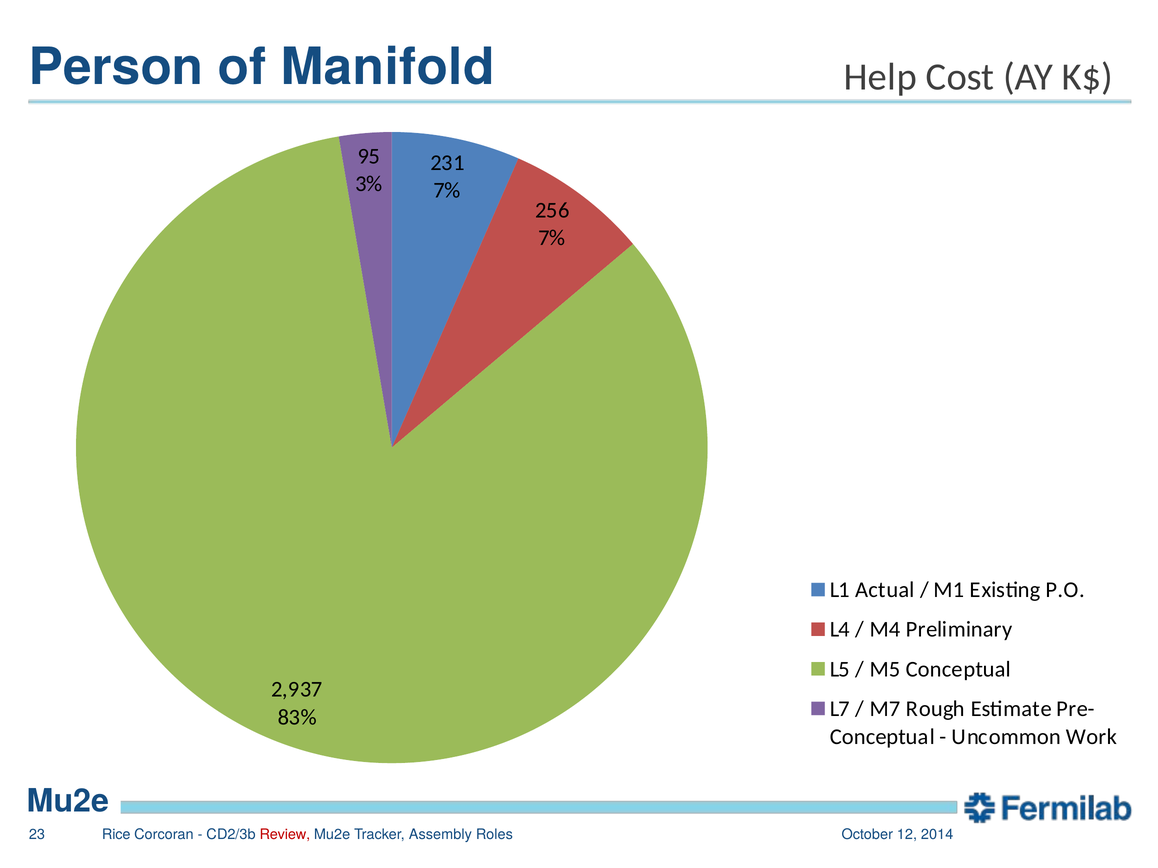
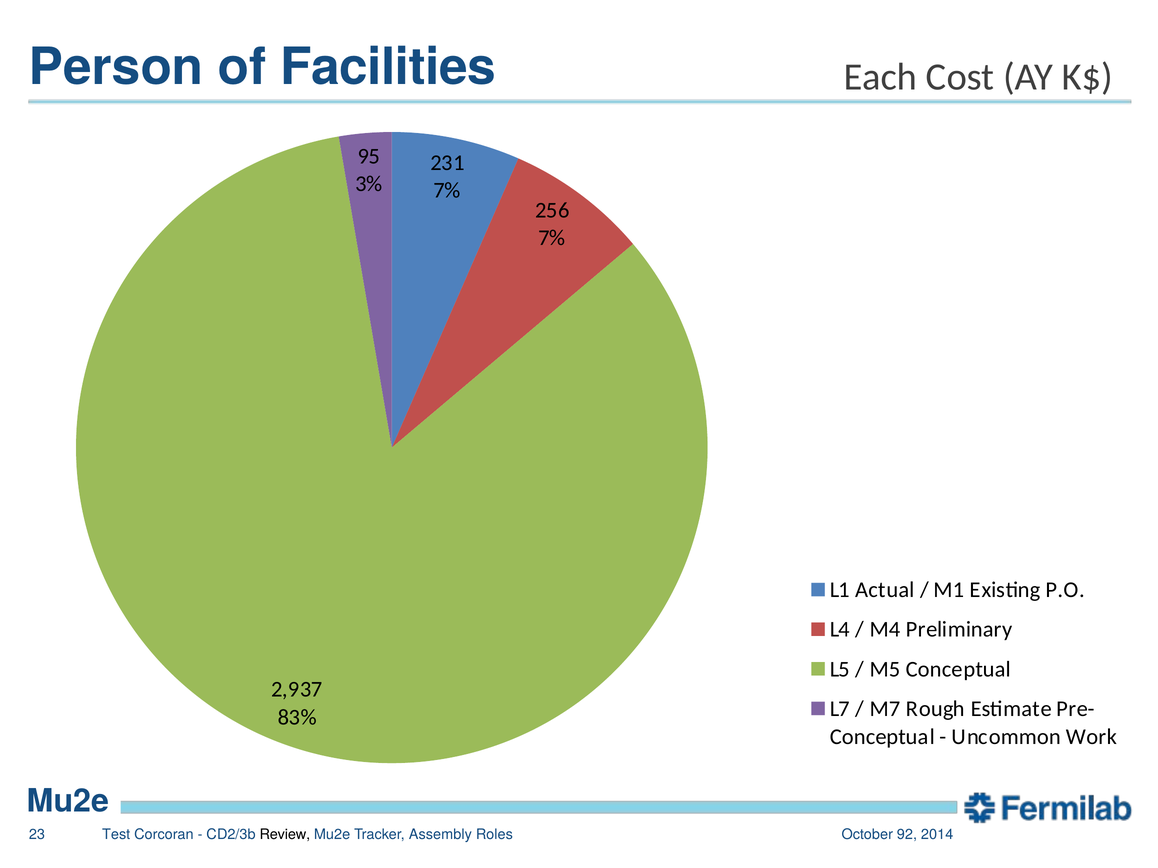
Manifold: Manifold -> Facilities (388, 67)
Help: Help -> Each (880, 77)
Rice: Rice -> Test (116, 835)
Review colour: red -> black (285, 835)
12: 12 -> 92 (907, 835)
